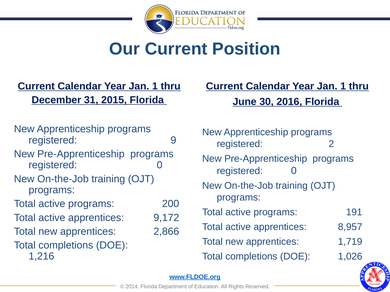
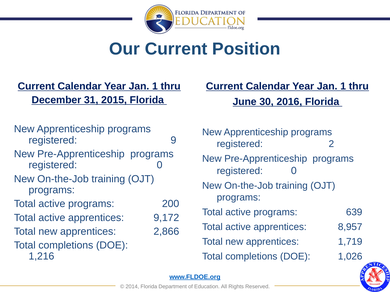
191: 191 -> 639 (354, 213)
